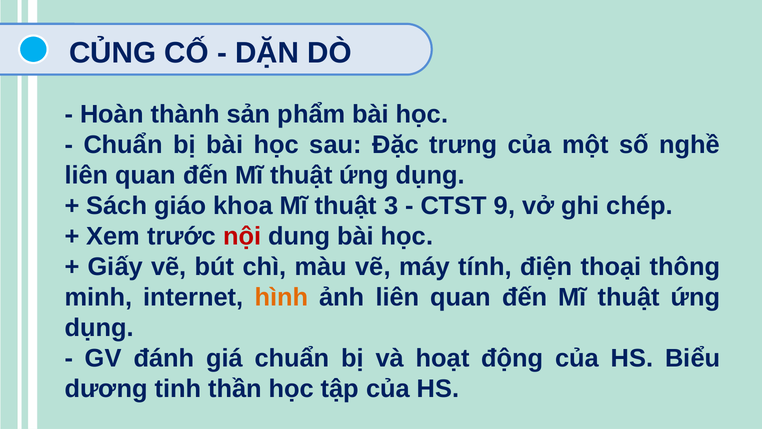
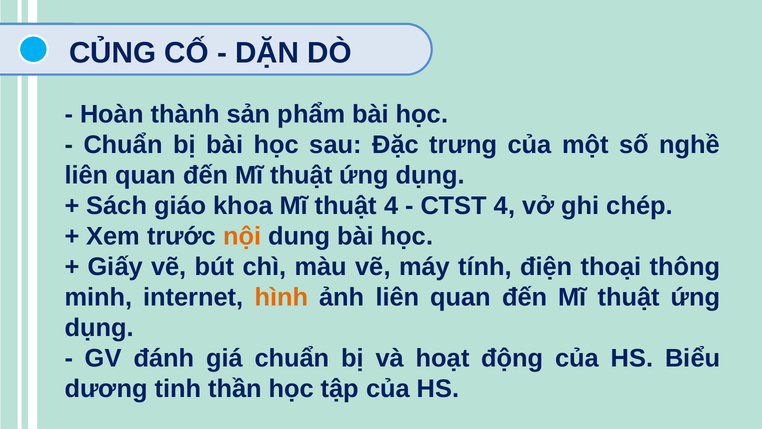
thuật 3: 3 -> 4 (391, 206)
CTST 9: 9 -> 4 (505, 206)
nội colour: red -> orange (242, 236)
